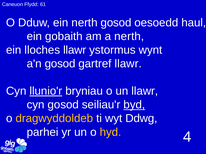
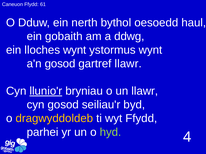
nerth gosod: gosod -> bythol (116, 23)
a nerth: nerth -> ddwg (129, 36)
lloches llawr: llawr -> wynt (75, 50)
byd underline: present -> none (134, 105)
wyt Ddwg: Ddwg -> Ffydd (141, 119)
hyd colour: yellow -> light green (110, 133)
